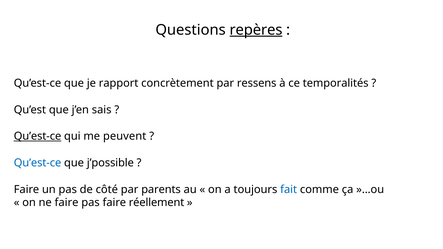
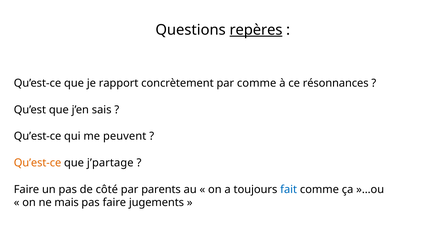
par ressens: ressens -> comme (257, 83)
temporalités: temporalités -> résonnances (336, 83)
Qu’est-ce underline: present -> none (38, 136)
Qu’est-ce colour: blue -> orange (38, 163)
j’possible: j’possible -> j’partage (110, 163)
ne faire: faire -> mais (67, 203)
réellement: réellement -> jugements (156, 203)
